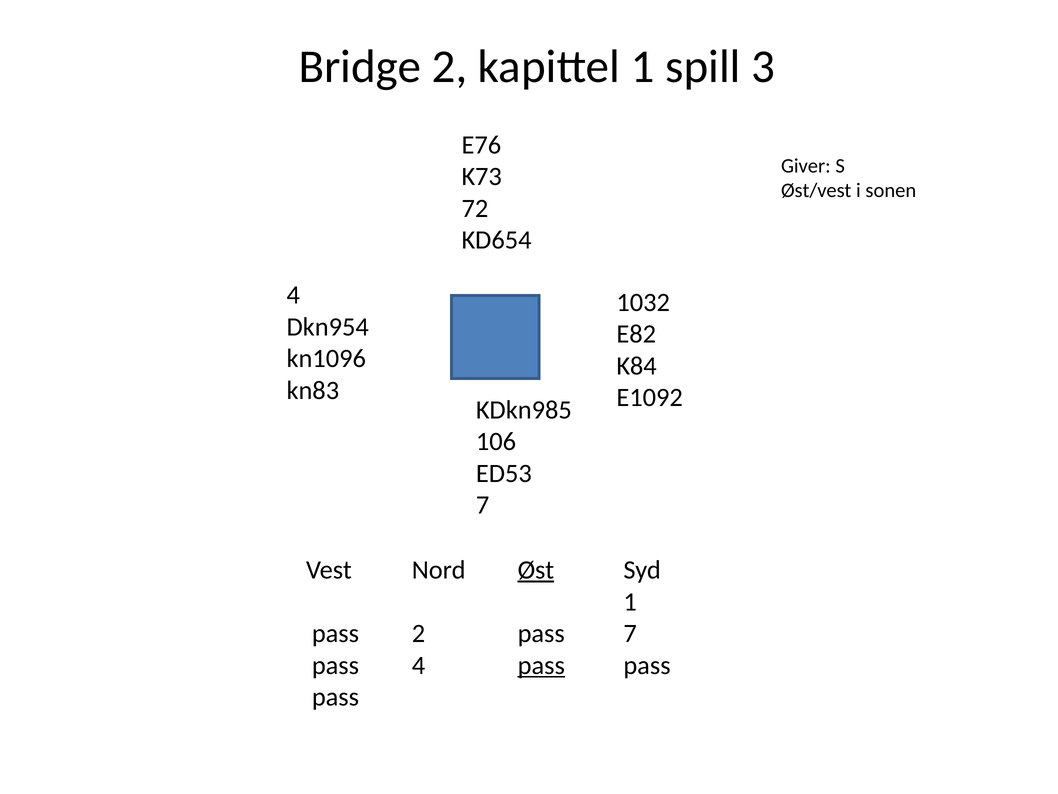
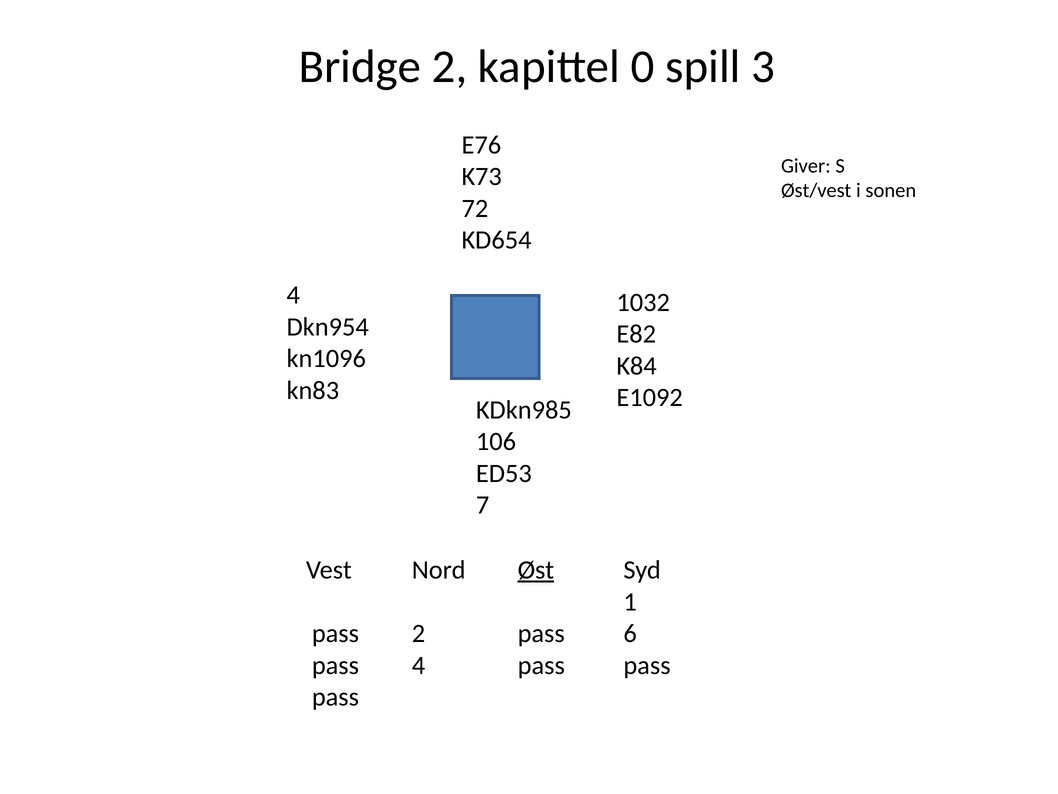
kapittel 1: 1 -> 0 (643, 67)
7: 7 -> 6 (630, 633)
pass underline: present -> none (541, 665)
